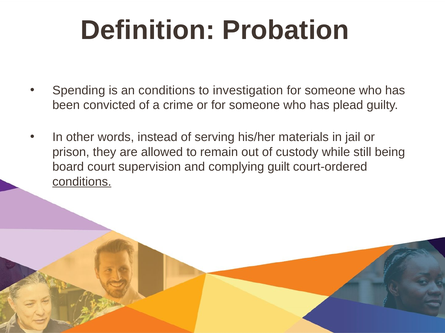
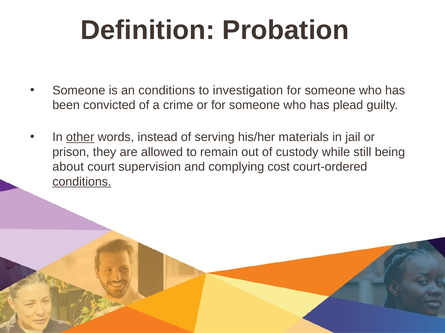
Spending: Spending -> Someone (79, 91)
other underline: none -> present (80, 138)
board: board -> about (68, 167)
guilt: guilt -> cost (279, 167)
